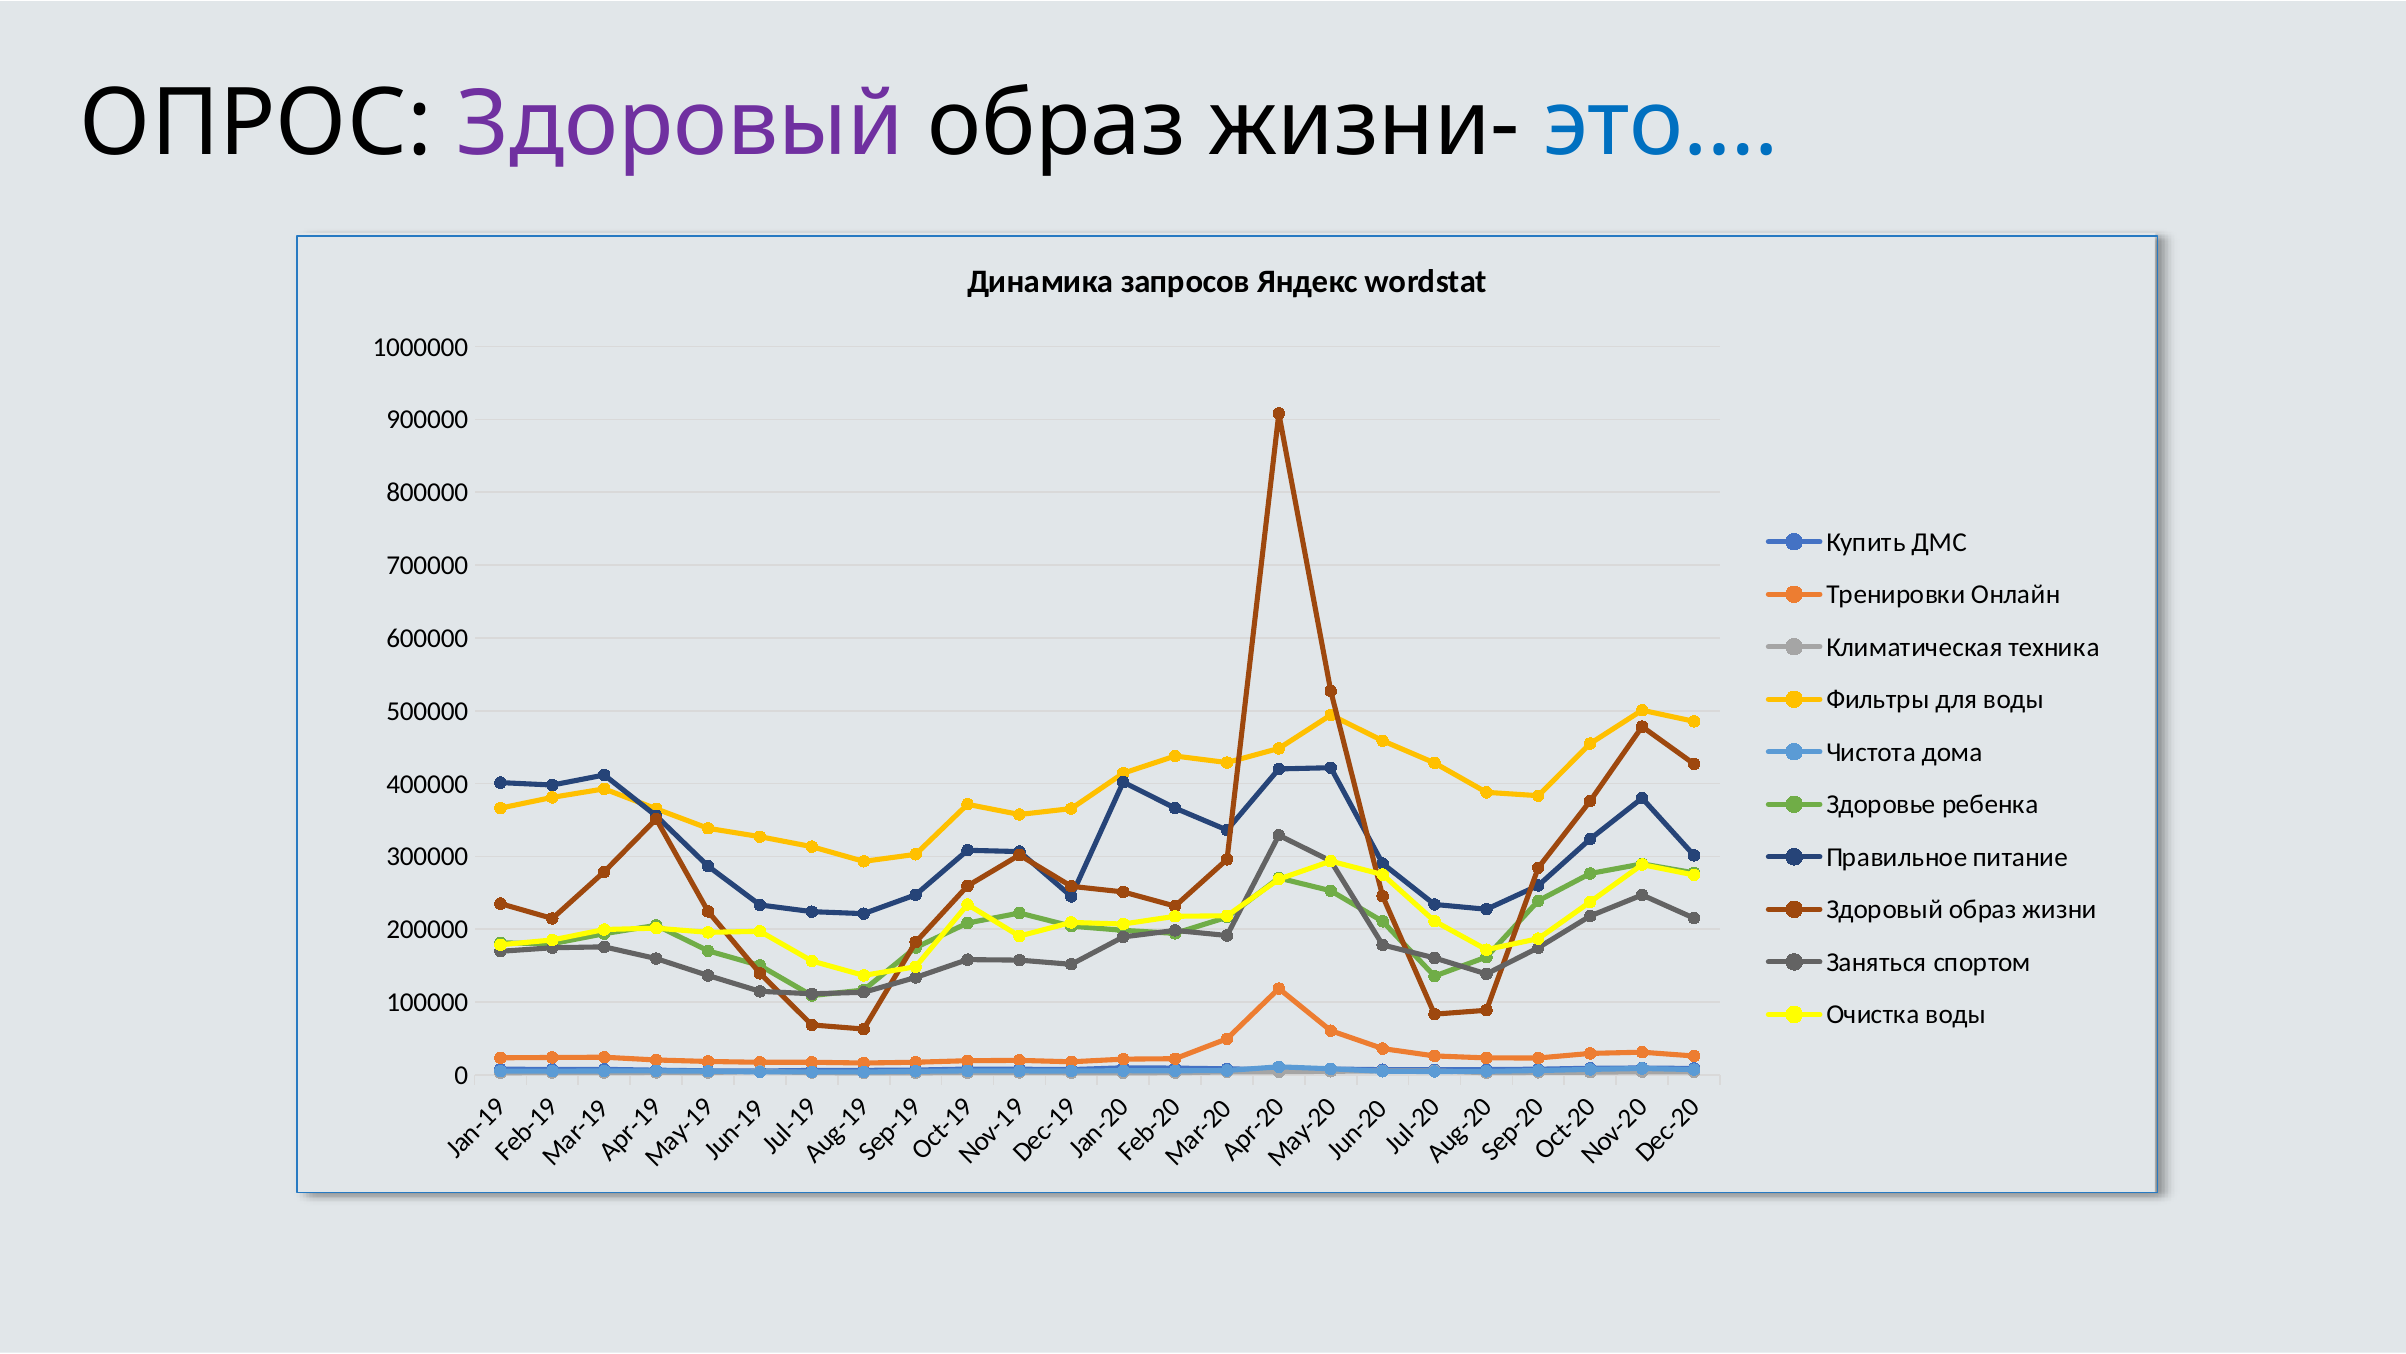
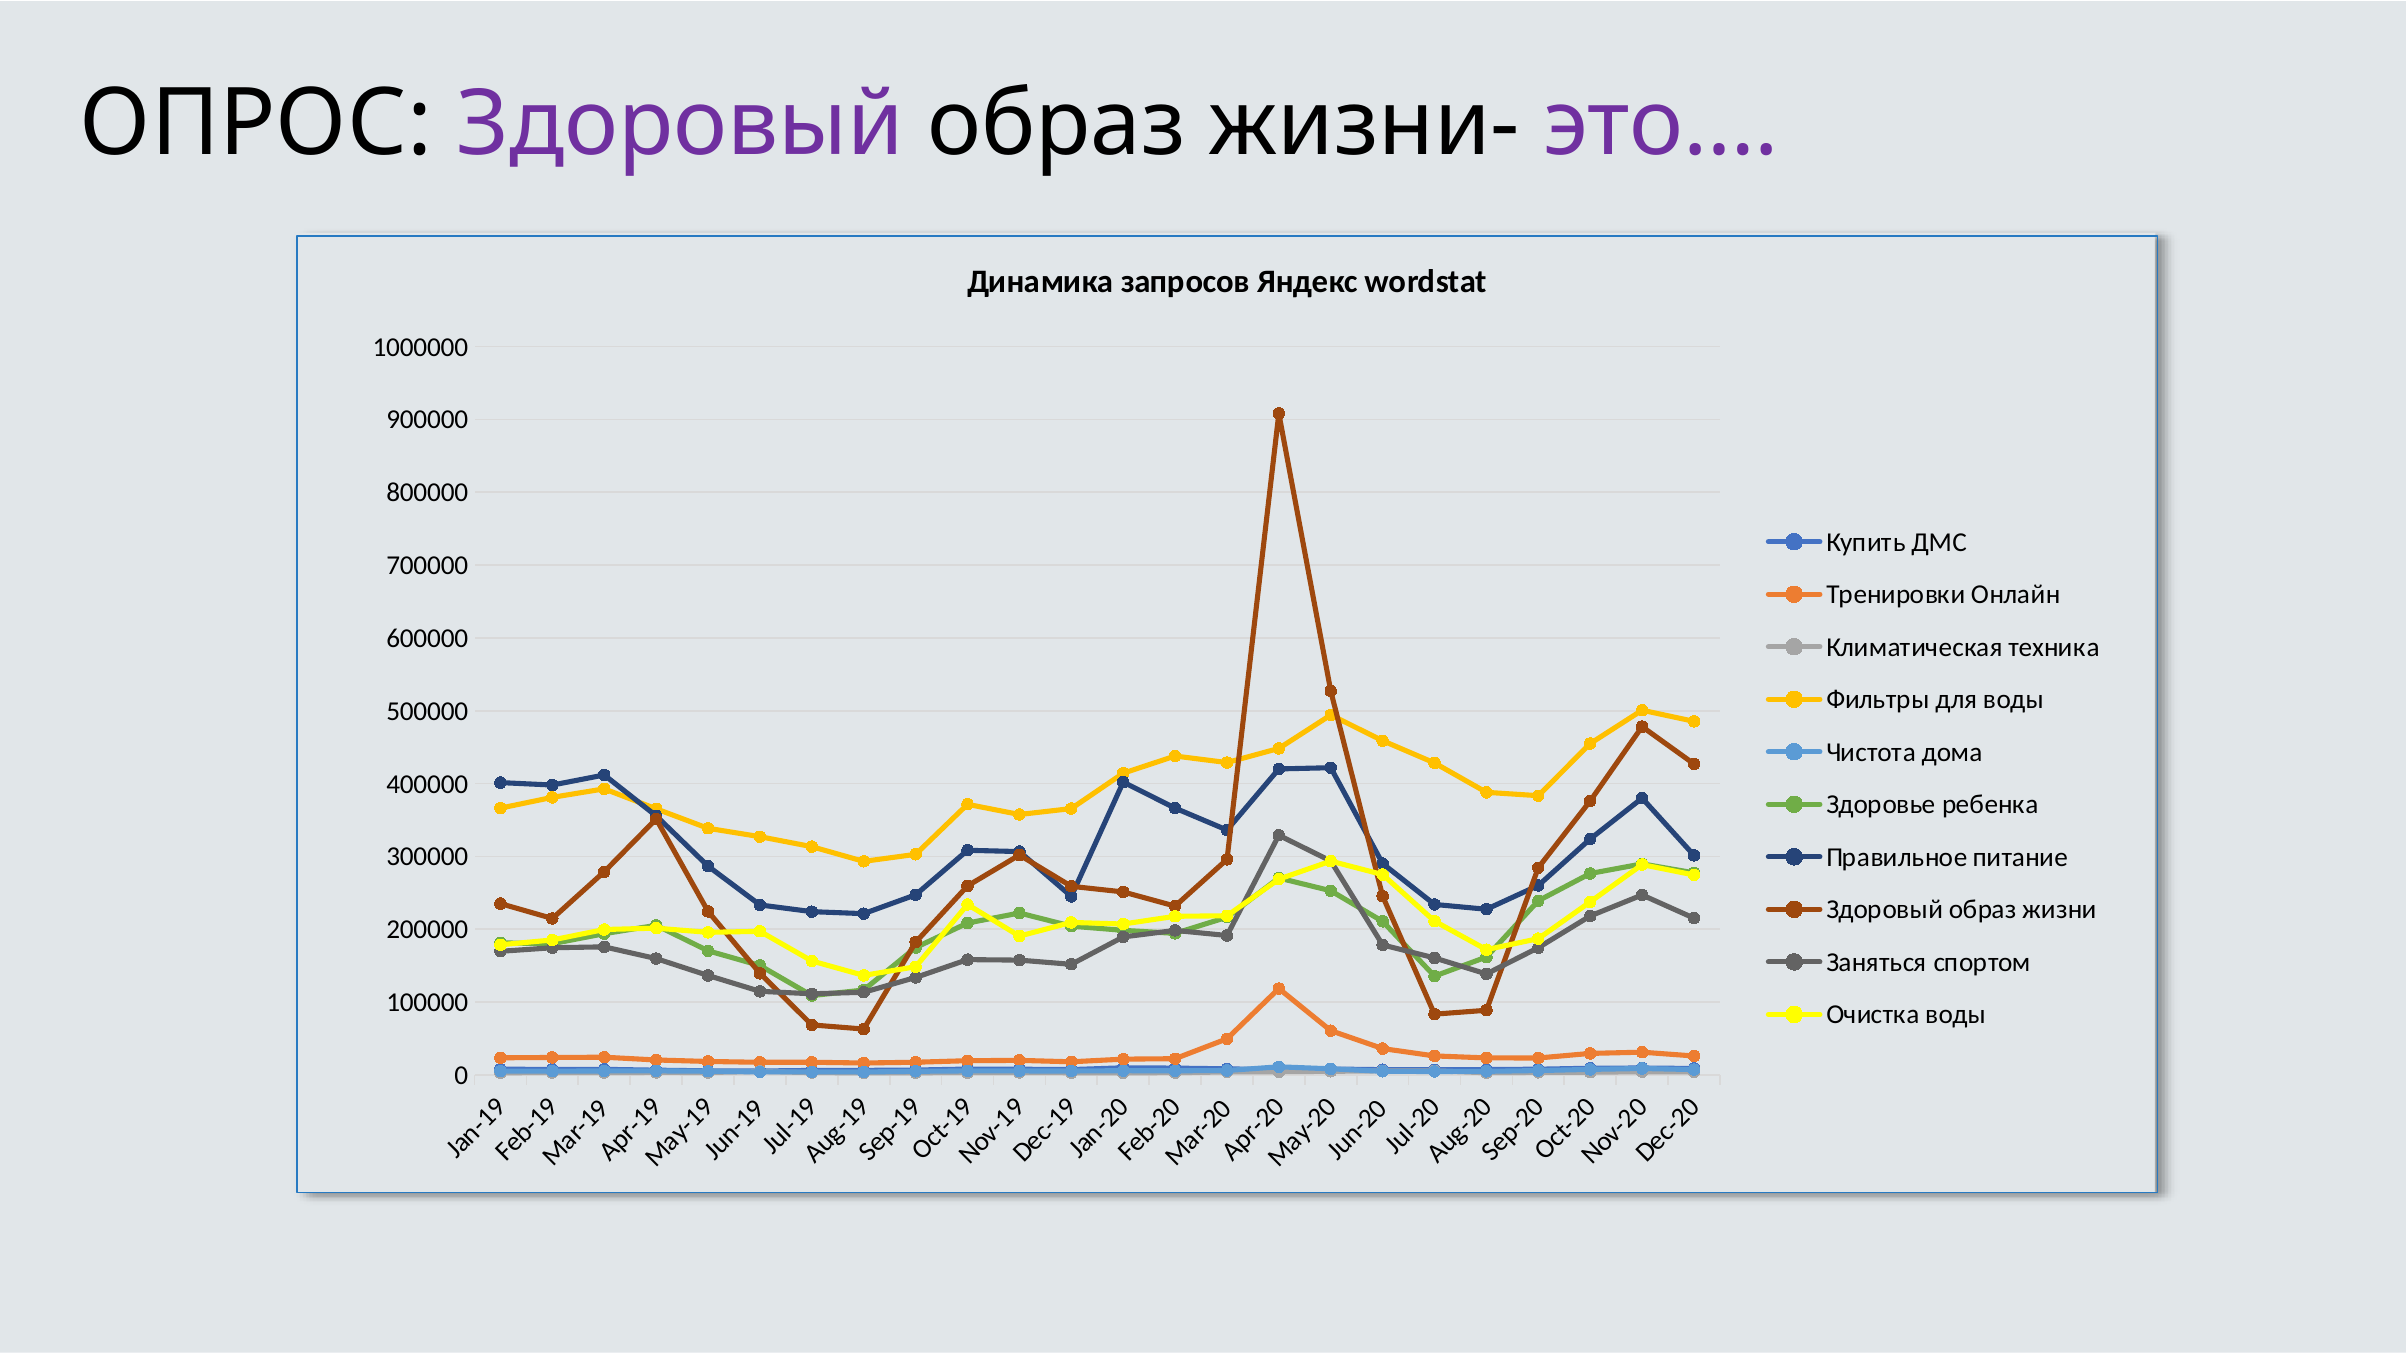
это… colour: blue -> purple (1661, 124)
